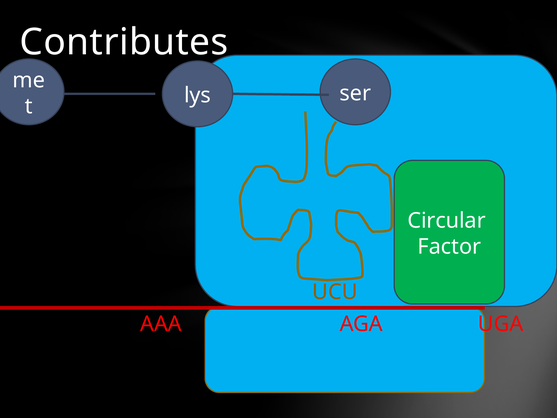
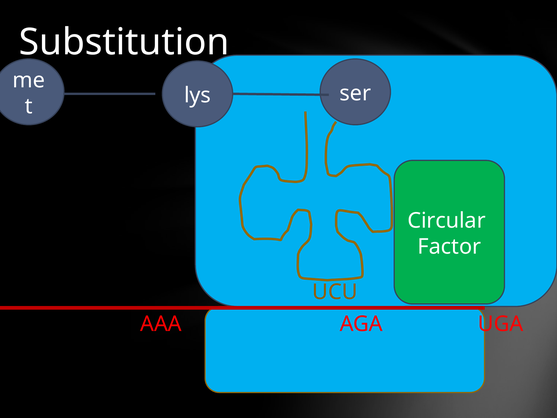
Contributes: Contributes -> Substitution (124, 42)
